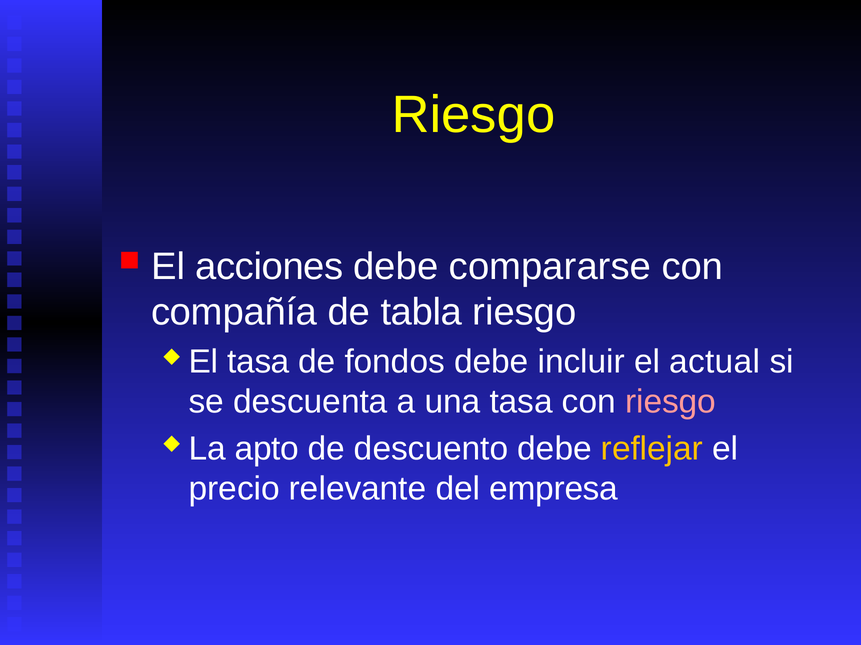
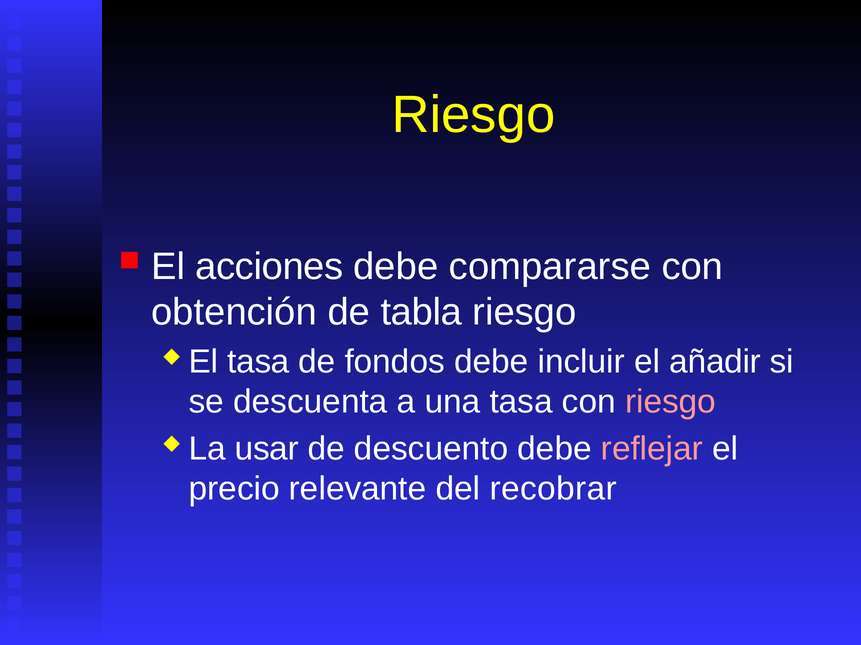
compañía: compañía -> obtención (234, 313)
actual: actual -> añadir (715, 362)
apto: apto -> usar (267, 449)
reflejar colour: yellow -> pink (652, 449)
empresa: empresa -> recobrar (553, 489)
